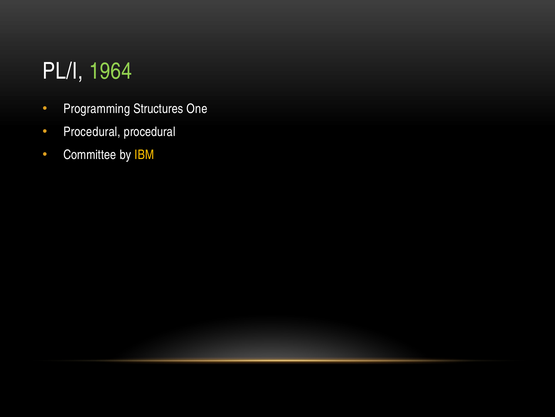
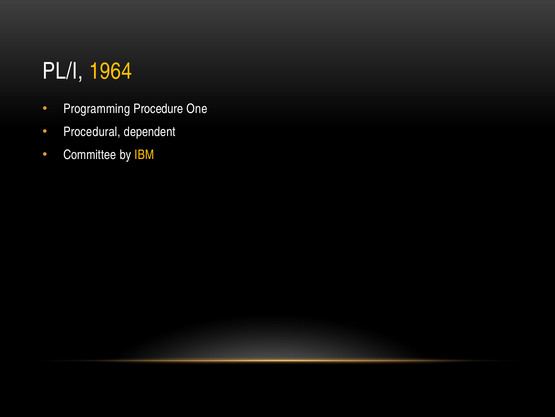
1964 colour: light green -> yellow (110, 71)
Structures: Structures -> Procedure (158, 109)
Procedural procedural: procedural -> dependent (150, 132)
